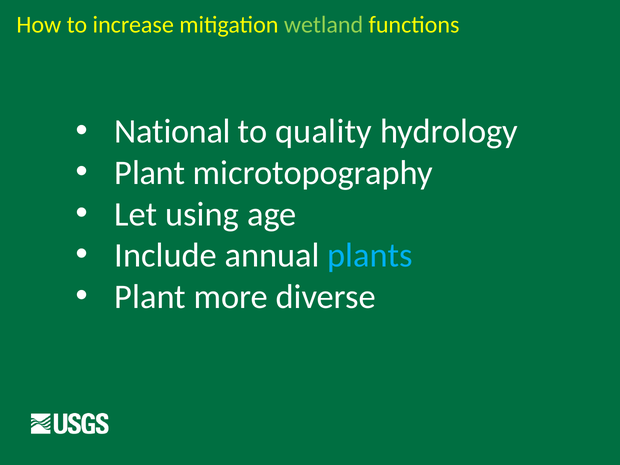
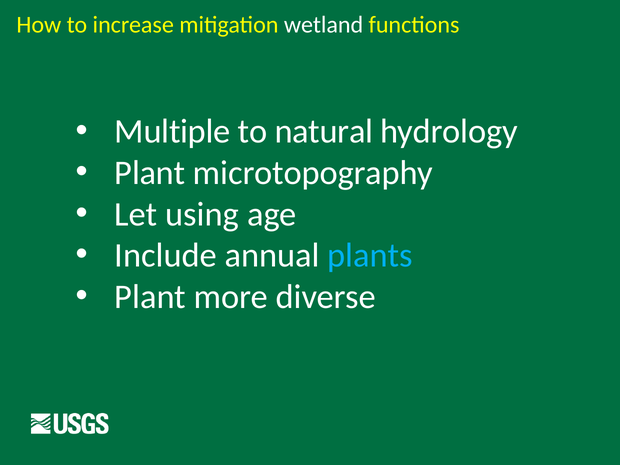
wetland colour: light green -> white (324, 25)
National: National -> Multiple (172, 132)
quality: quality -> natural (324, 132)
